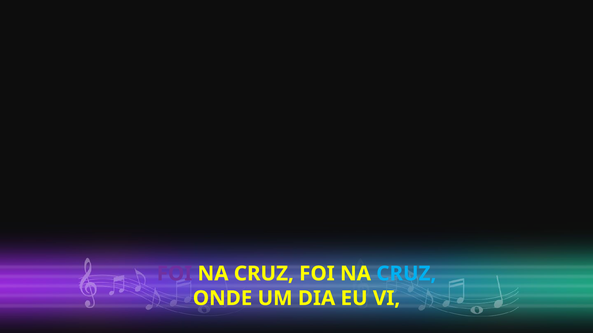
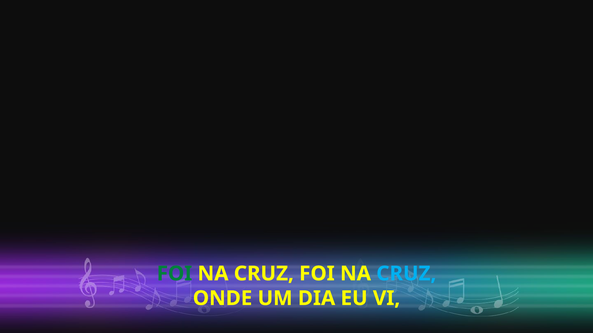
FOI colour: purple -> green (174, 274)
